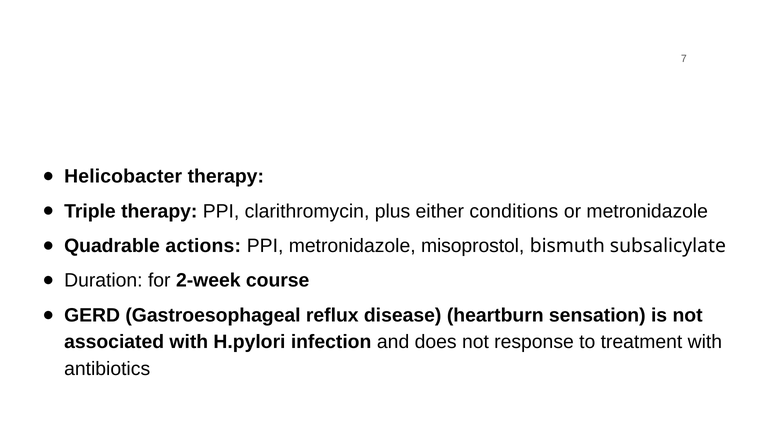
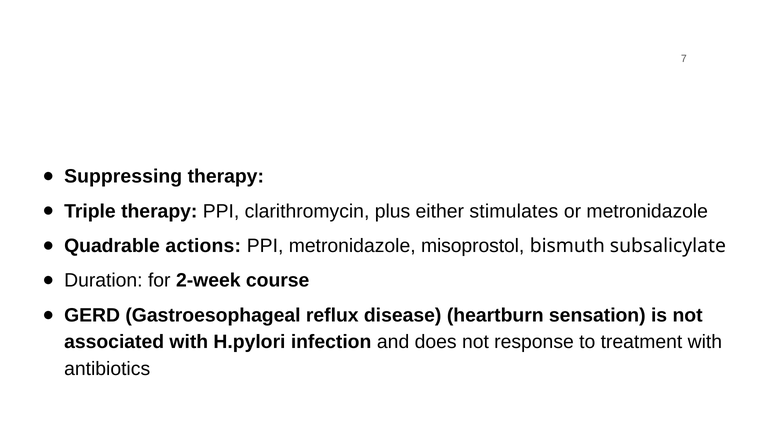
Helicobacter: Helicobacter -> Suppressing (123, 177)
conditions: conditions -> stimulates (514, 211)
